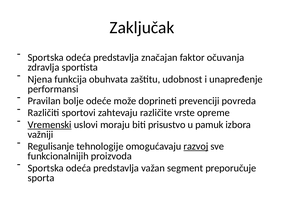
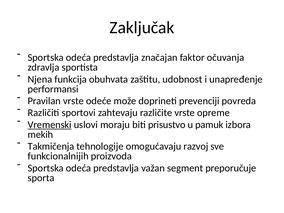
Pravilan bolje: bolje -> vrste (73, 101)
važniji: važniji -> mekih (40, 135)
Regulisanje: Regulisanje -> Takmičenja (51, 146)
razvoj underline: present -> none (196, 146)
